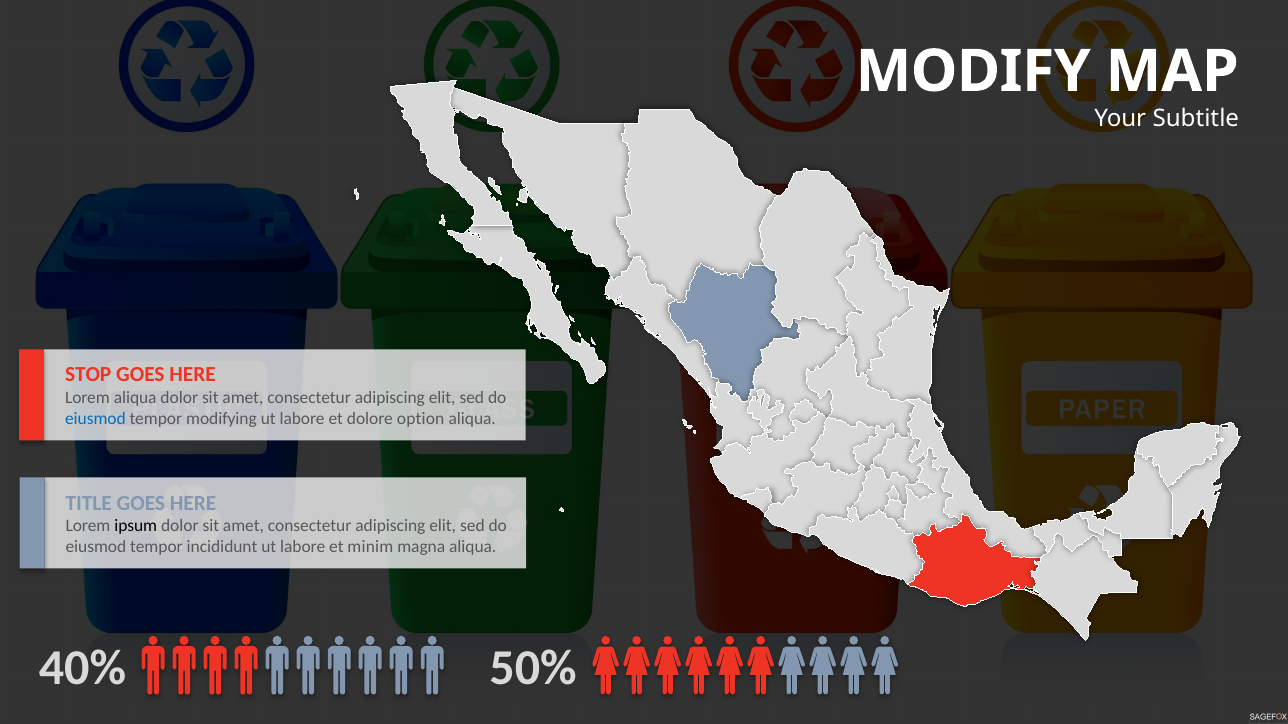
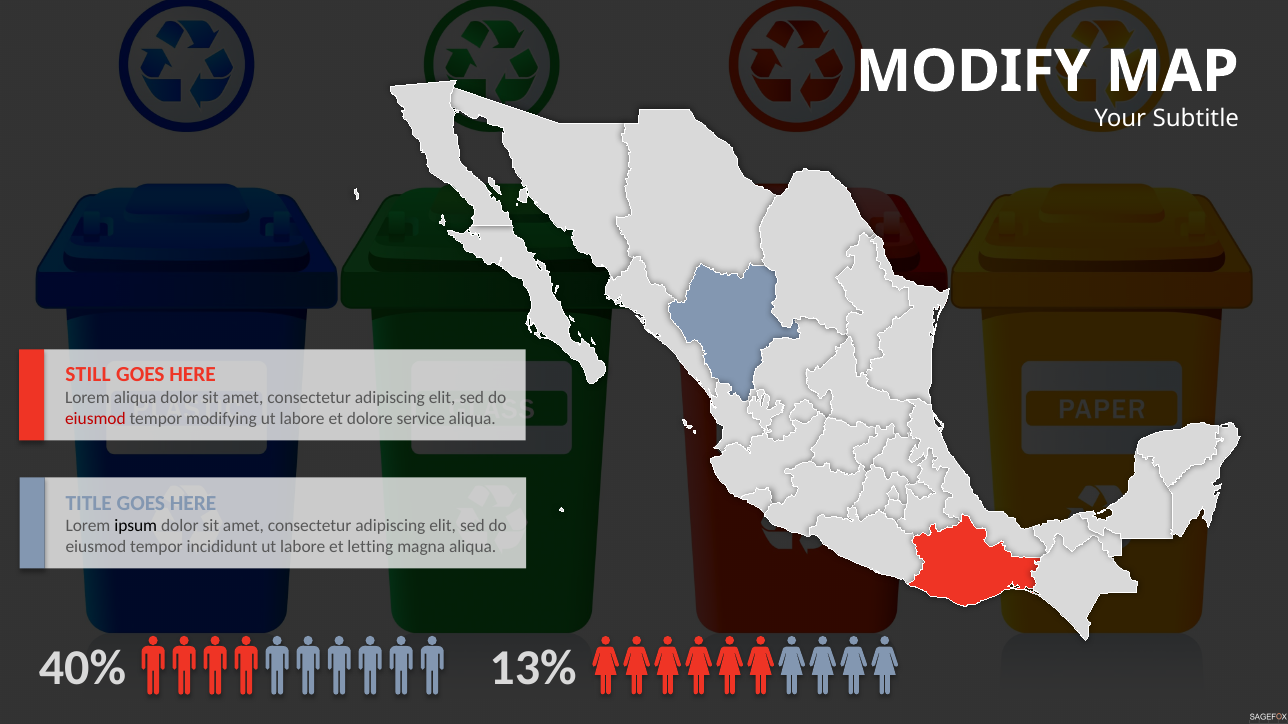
STOP: STOP -> STILL (88, 375)
eiusmod colour: blue -> red (95, 419)
option: option -> service (421, 419)
minim: minim -> letting (370, 547)
50%: 50% -> 13% (533, 669)
